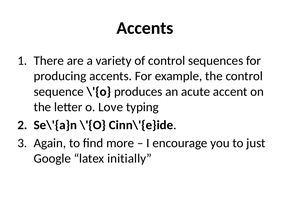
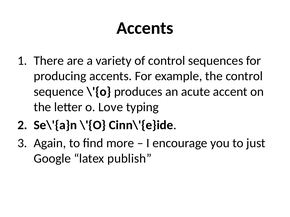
initially: initially -> publish (129, 159)
